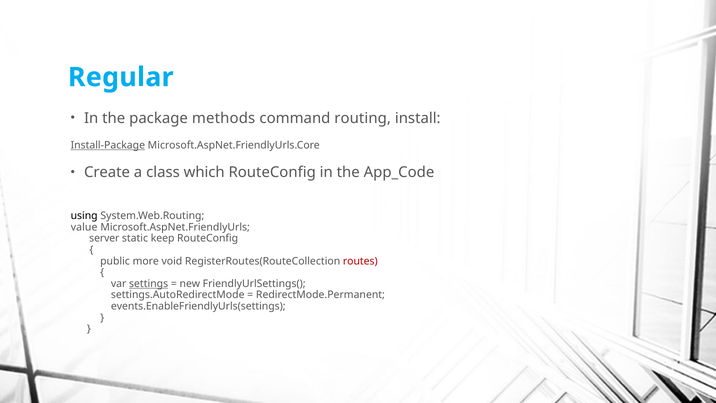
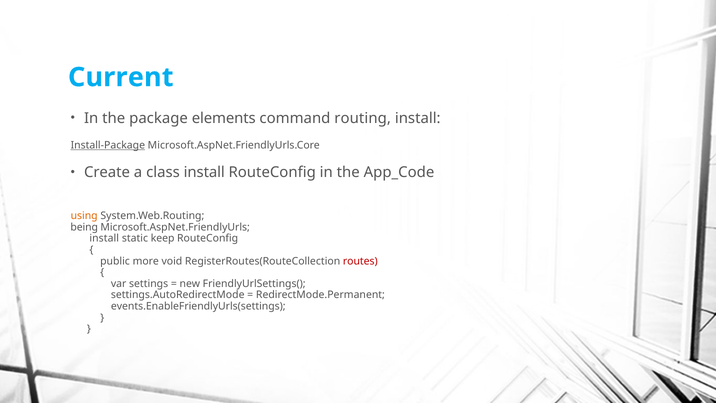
Regular: Regular -> Current (121, 77)
methods: methods -> elements (224, 118)
class which: which -> install (204, 172)
using colour: black -> orange (84, 216)
value: value -> being (84, 227)
server: server -> install (104, 238)
settings underline: present -> none (149, 284)
